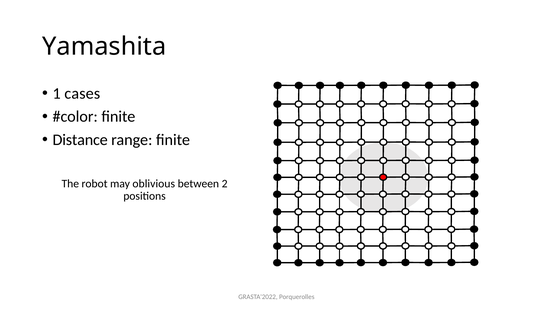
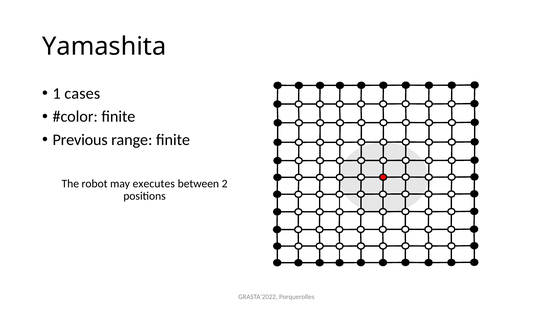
Distance: Distance -> Previous (80, 140)
oblivious: oblivious -> executes (154, 184)
